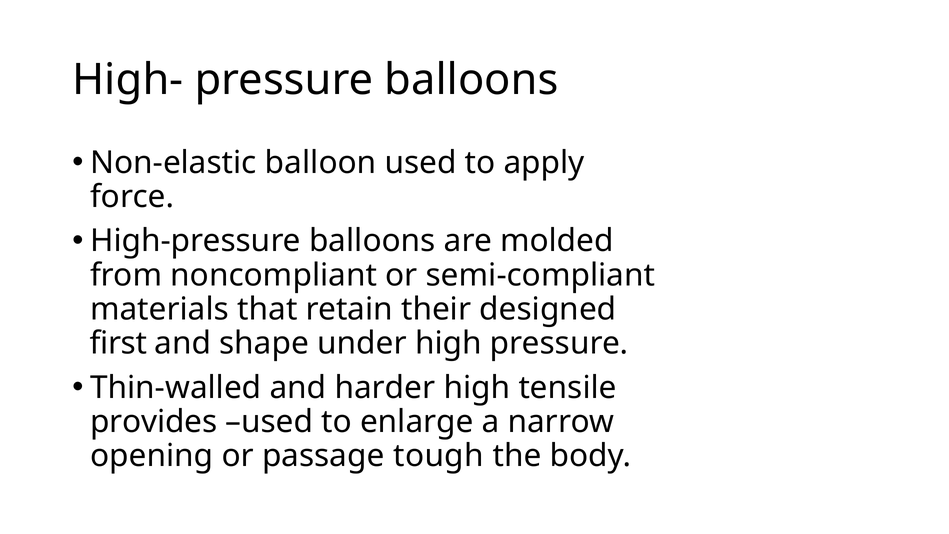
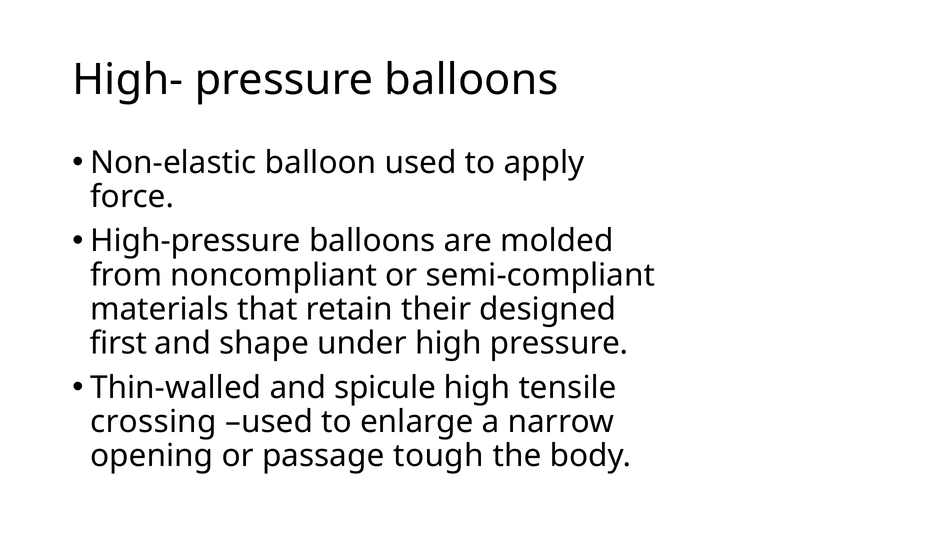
harder: harder -> spicule (385, 387)
provides: provides -> crossing (153, 422)
